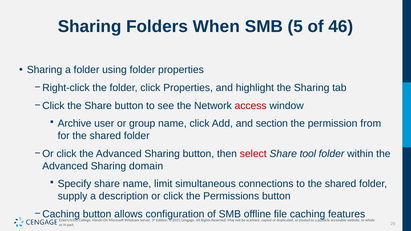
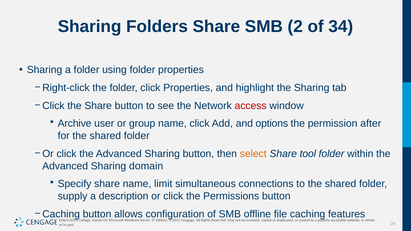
Folders When: When -> Share (216, 27)
5: 5 -> 2 (295, 27)
46: 46 -> 34 (341, 27)
section: section -> options (272, 124)
from: from -> after (371, 124)
select colour: red -> orange (253, 154)
